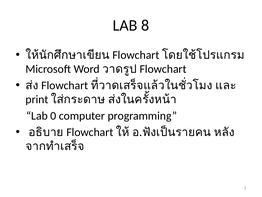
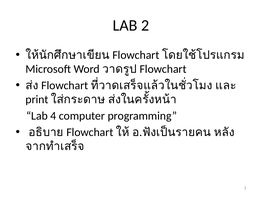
8: 8 -> 2 (145, 25)
0: 0 -> 4 (53, 116)
